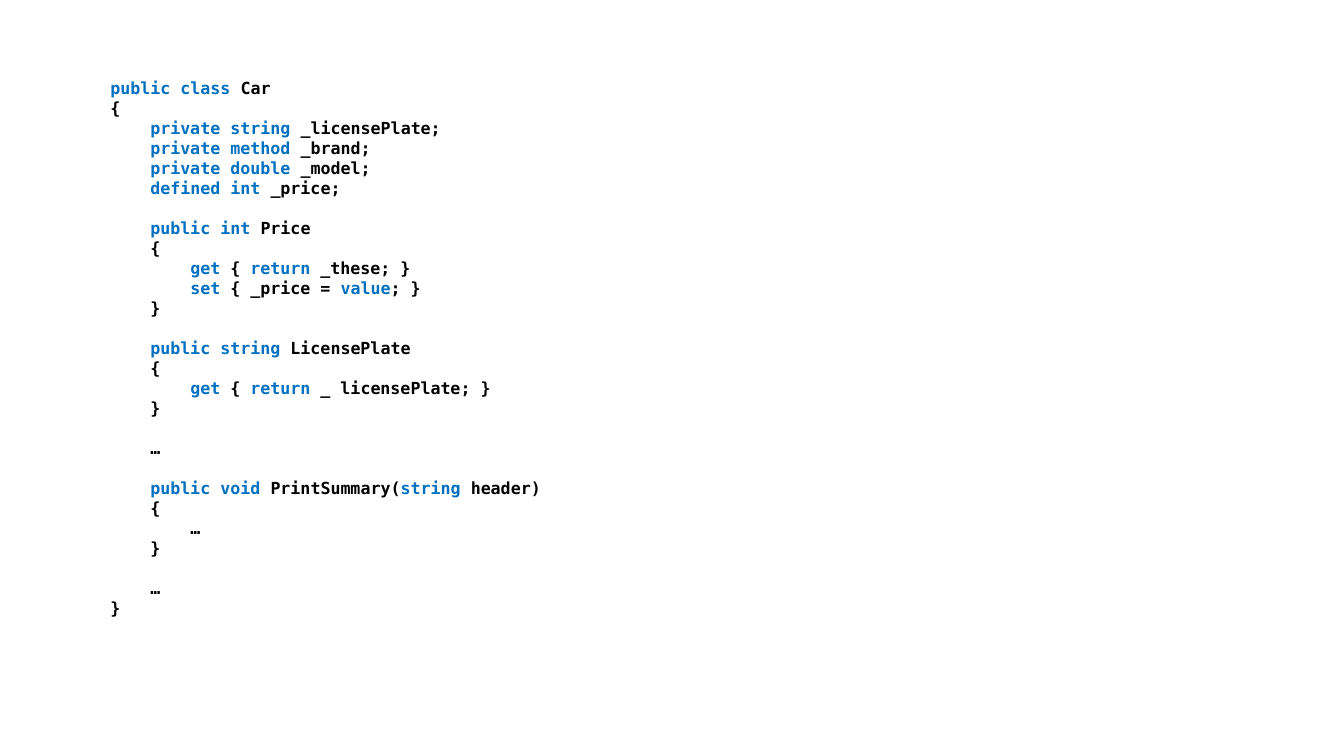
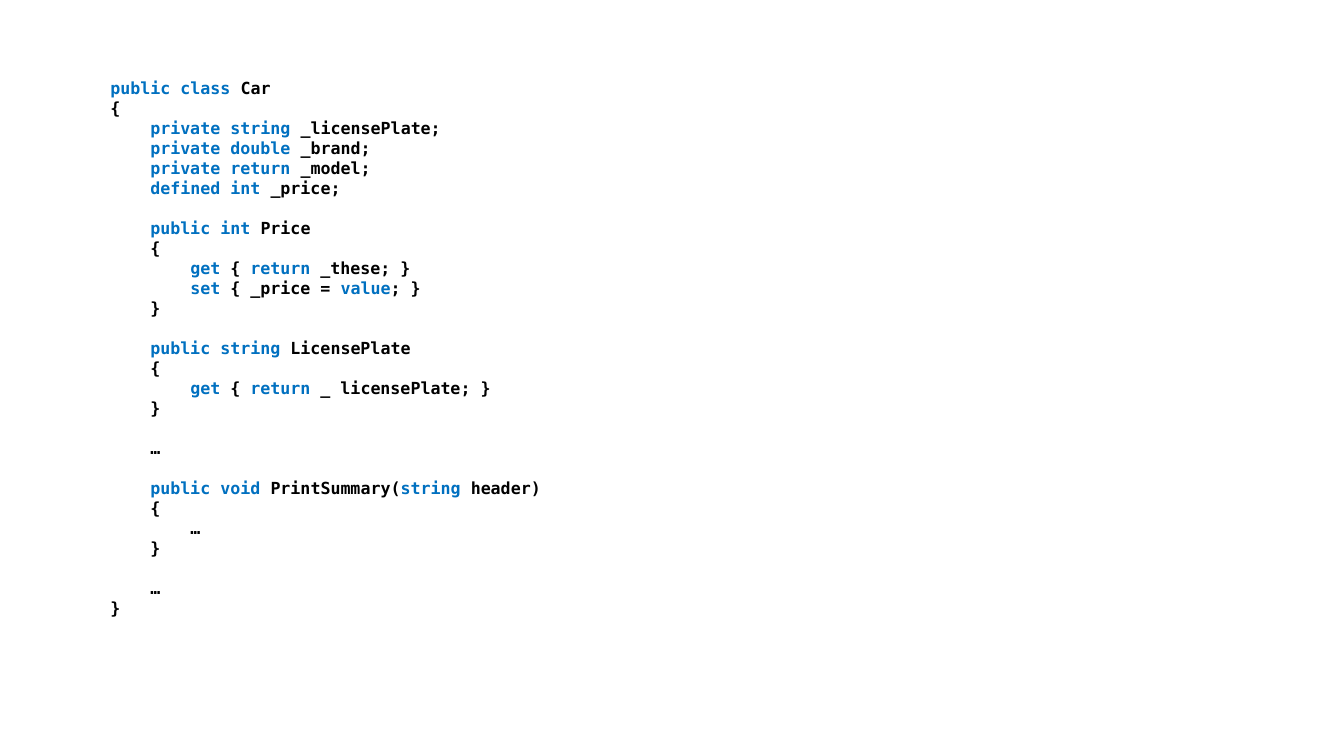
method: method -> double (260, 149)
private double: double -> return (260, 169)
